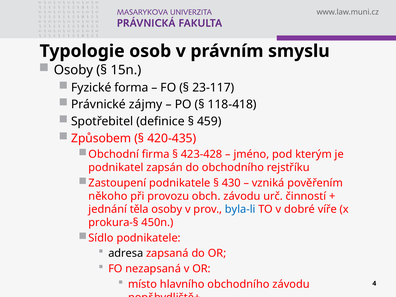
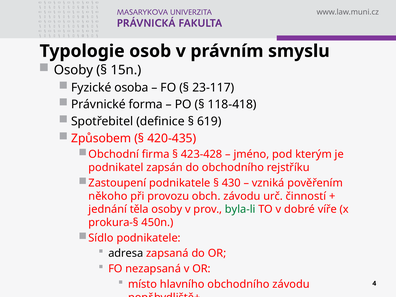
forma: forma -> osoba (131, 88)
zájmy: zájmy -> forma (146, 104)
459: 459 -> 619 (209, 121)
byla-li colour: blue -> green (240, 209)
